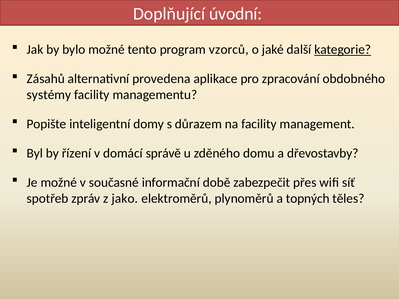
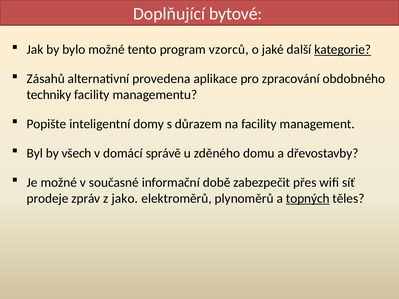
úvodní: úvodní -> bytové (236, 14)
systémy: systémy -> techniky (49, 95)
řízení: řízení -> všech (77, 153)
spotřeb: spotřeb -> prodeje (48, 199)
topných underline: none -> present (308, 199)
